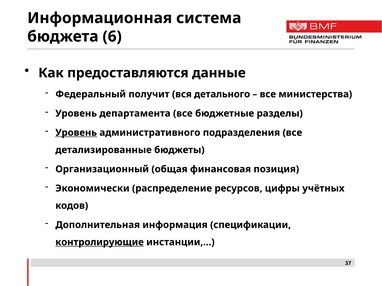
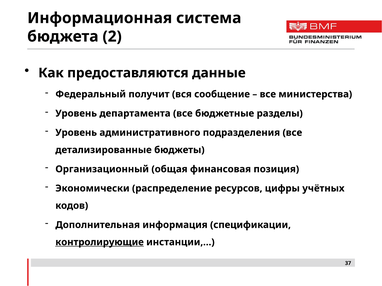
6: 6 -> 2 (112, 37)
детального: детального -> сообщение (222, 94)
Уровень underline: present -> none (76, 133)
